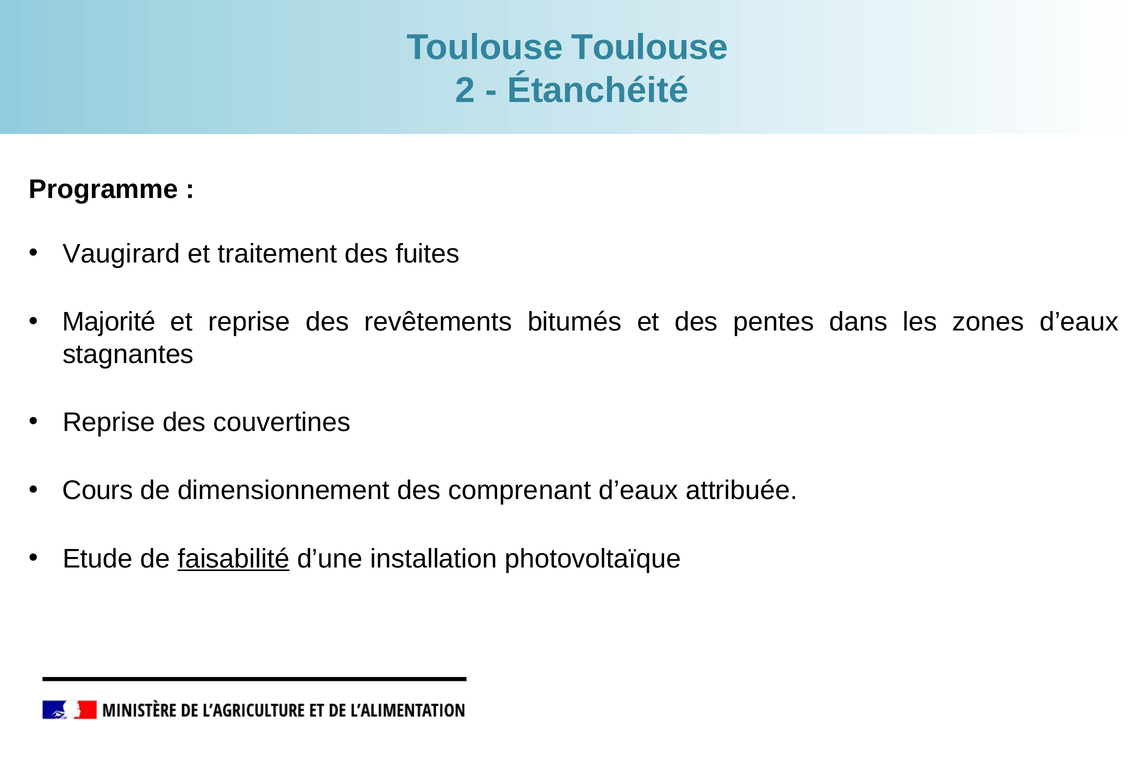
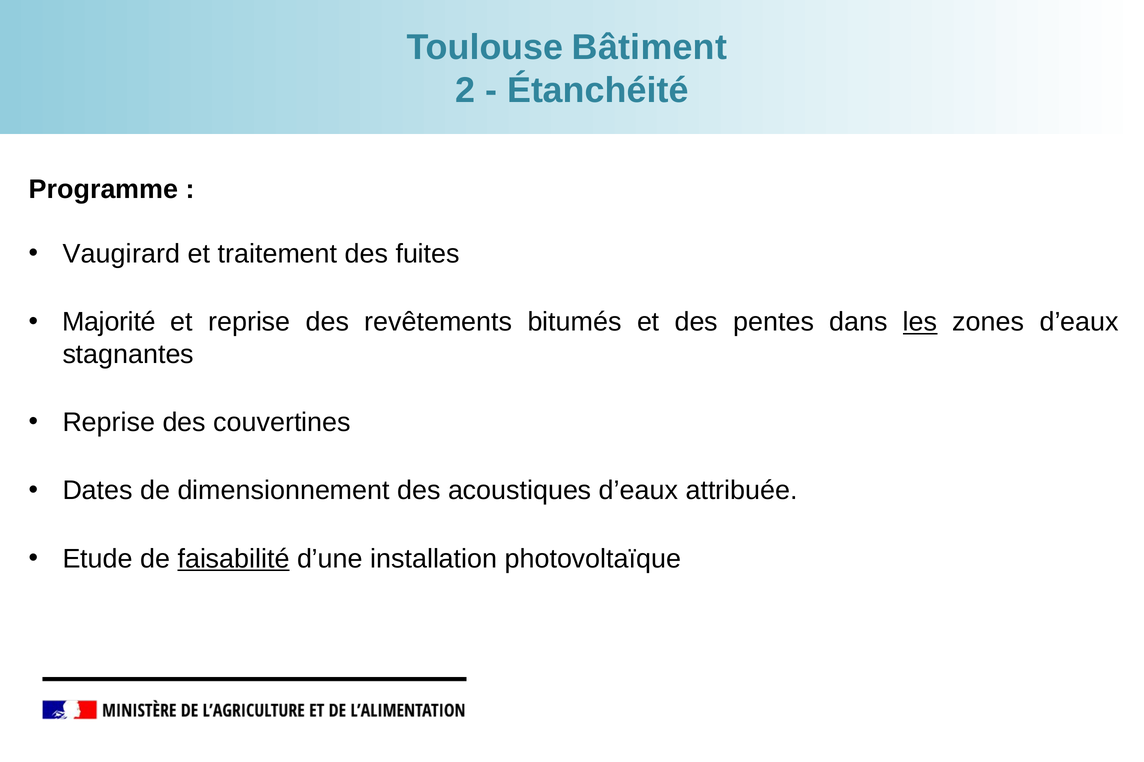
Toulouse Toulouse: Toulouse -> Bâtiment (649, 48)
les underline: none -> present (920, 322)
Cours: Cours -> Dates (98, 491)
comprenant: comprenant -> acoustiques (520, 491)
